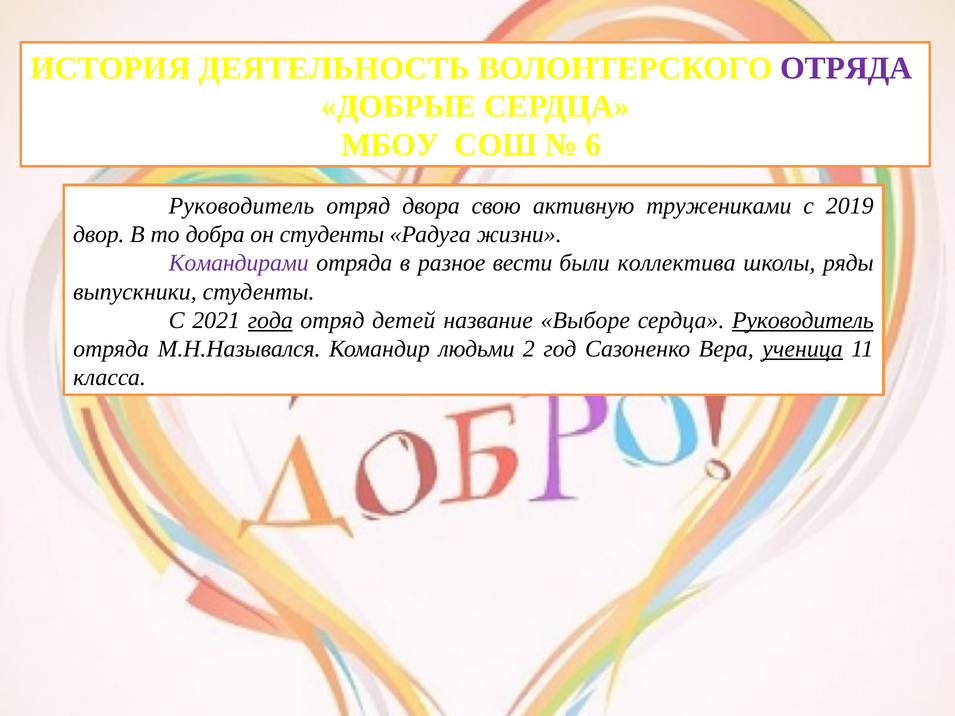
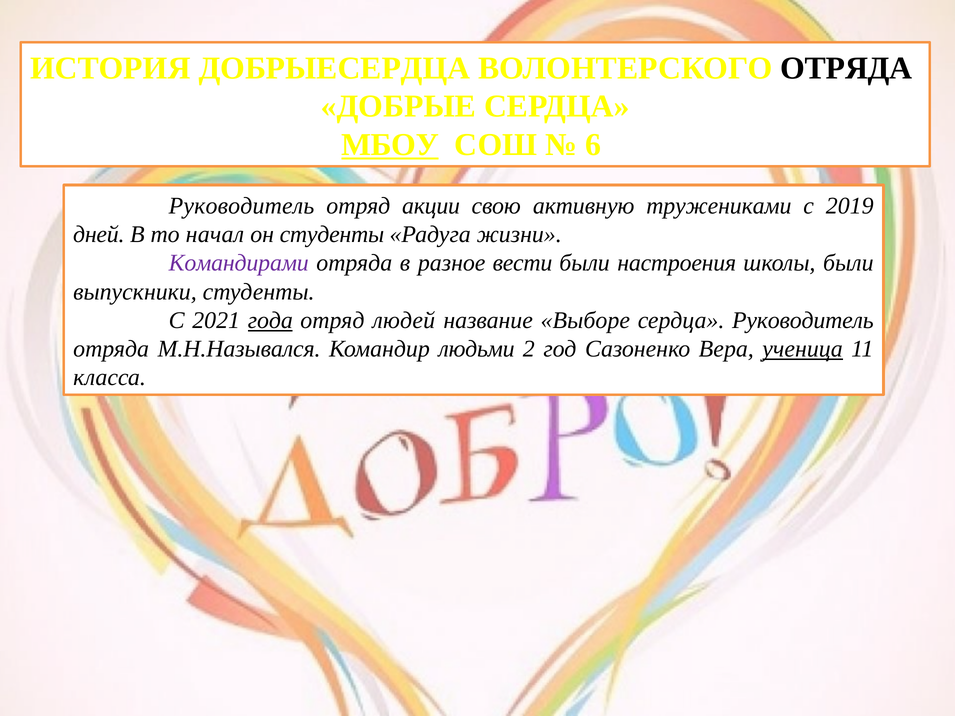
ДЕЯТЕЛЬНОСТЬ: ДЕЯТЕЛЬНОСТЬ -> ДОБРЫЕСЕРДЦА (334, 68)
ОТРЯДА colour: purple -> black (846, 68)
МБОУ underline: none -> present (390, 145)
двора: двора -> акции (431, 206)
двор: двор -> дней (99, 234)
добра: добра -> начал (215, 234)
коллектива: коллектива -> настроения (677, 263)
школы ряды: ряды -> были (848, 263)
детей: детей -> людей (404, 320)
Руководитель underline: present -> none (803, 320)
